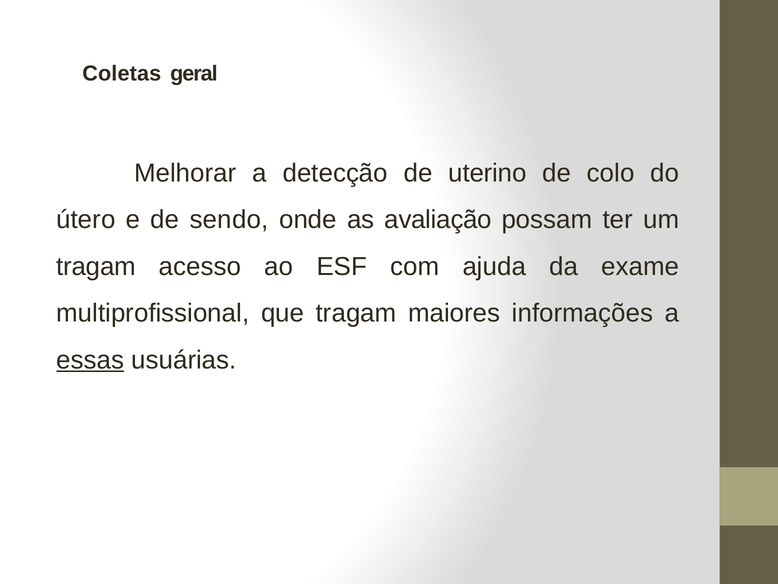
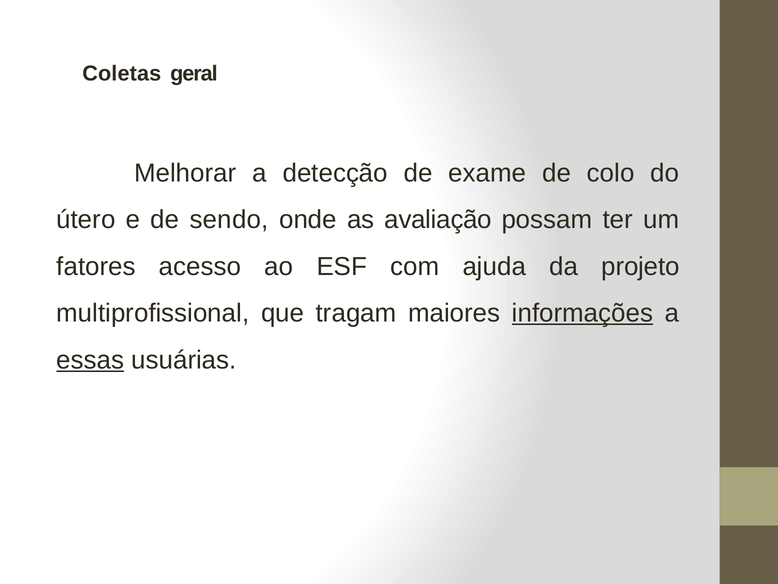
uterino: uterino -> exame (487, 173)
tragam: tragam -> fatores (96, 266)
exame: exame -> projeto (640, 266)
informações underline: none -> present (582, 313)
